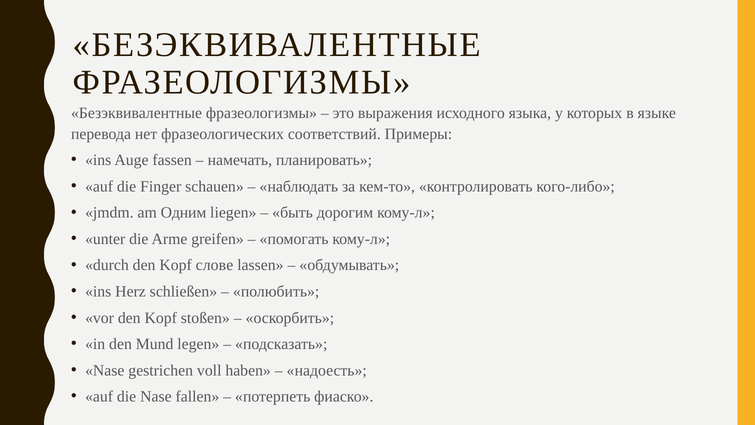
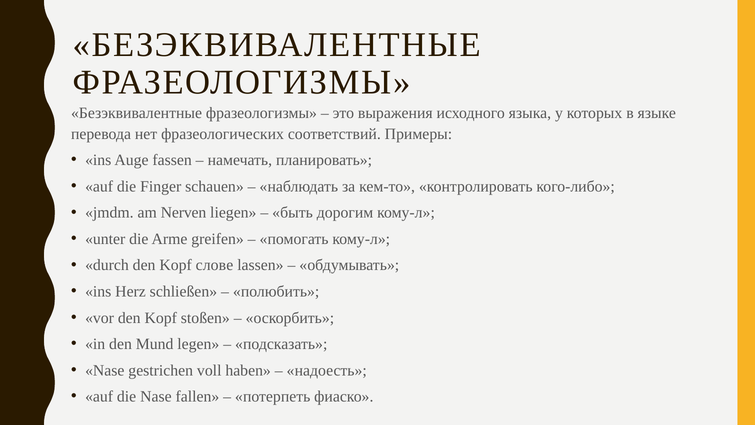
Одним: Одним -> Nerven (184, 213)
